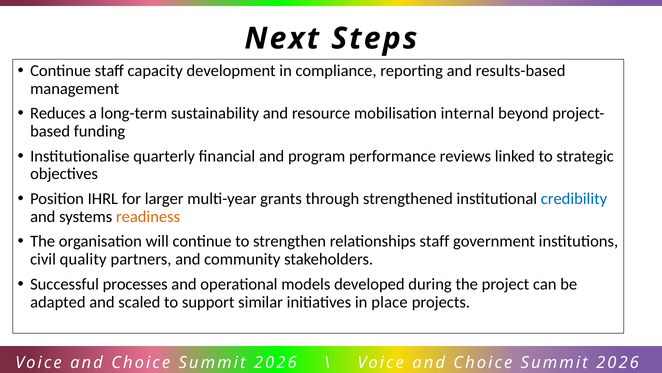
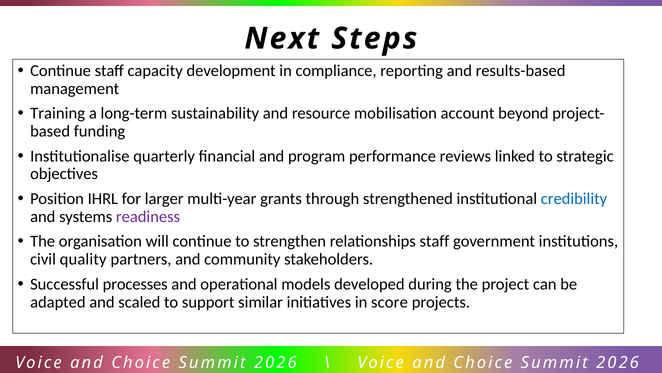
Reduces: Reduces -> Training (58, 113)
internal: internal -> account (467, 113)
readiness colour: orange -> purple (148, 216)
place: place -> score (389, 302)
